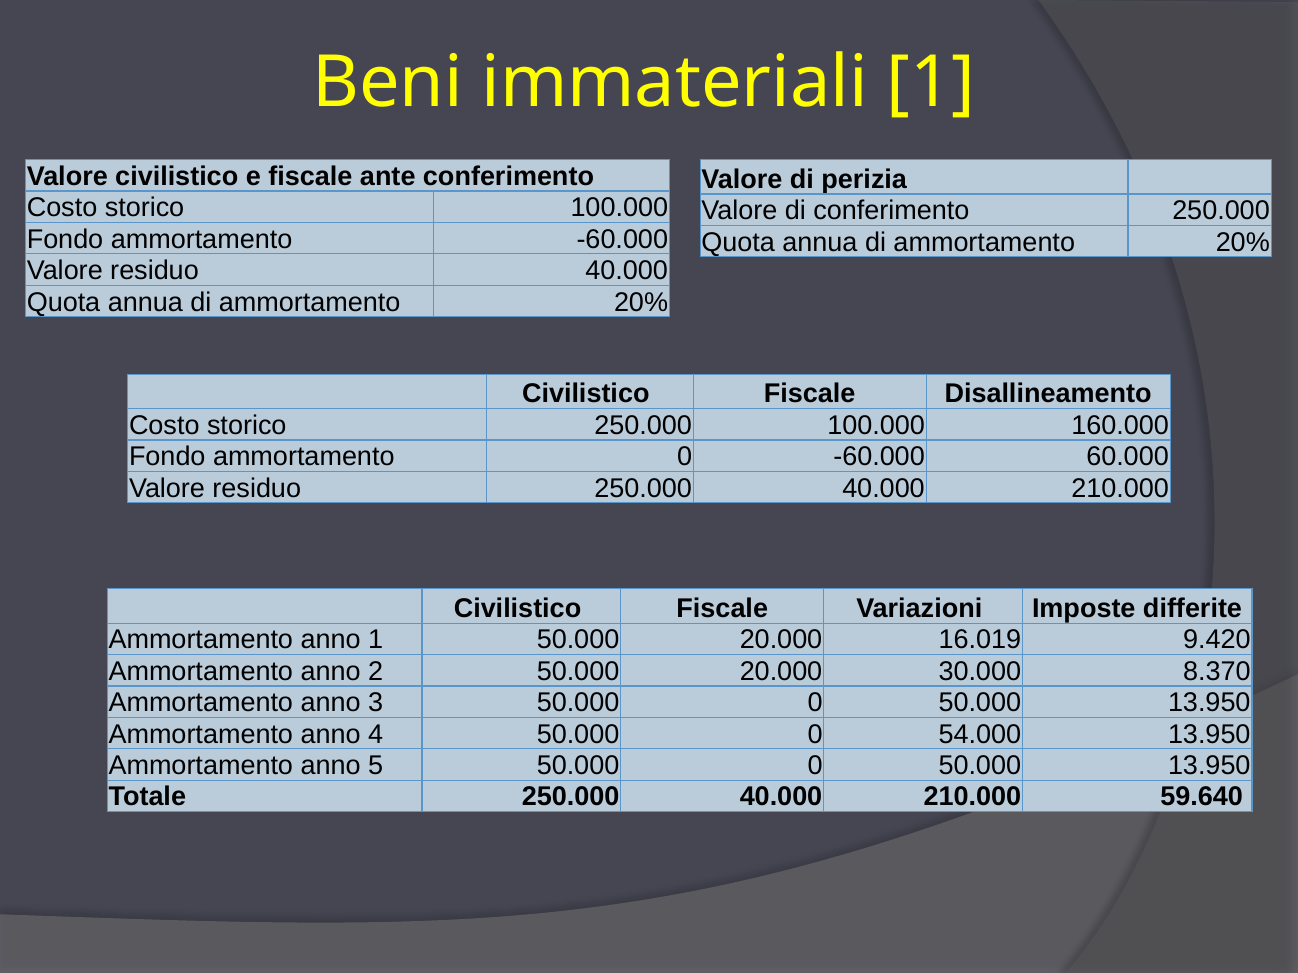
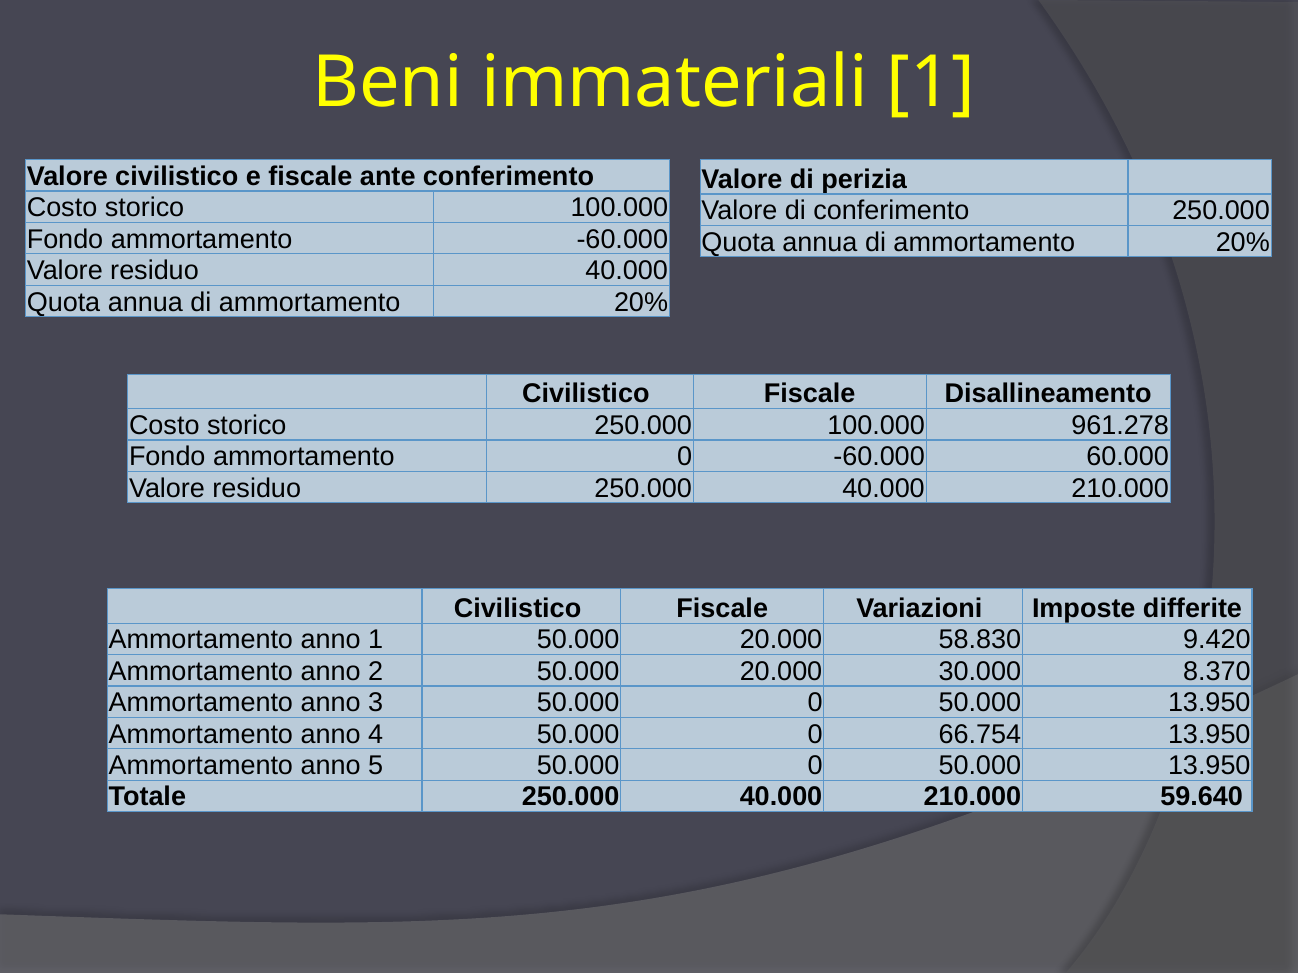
160.000: 160.000 -> 961.278 (1120, 426)
16.019: 16.019 -> 58.830 (980, 640)
54.000: 54.000 -> 66.754 (980, 735)
